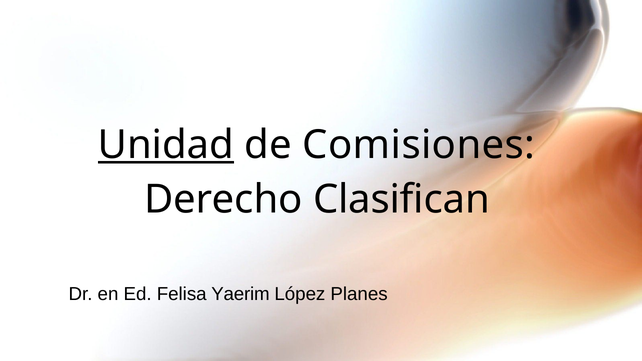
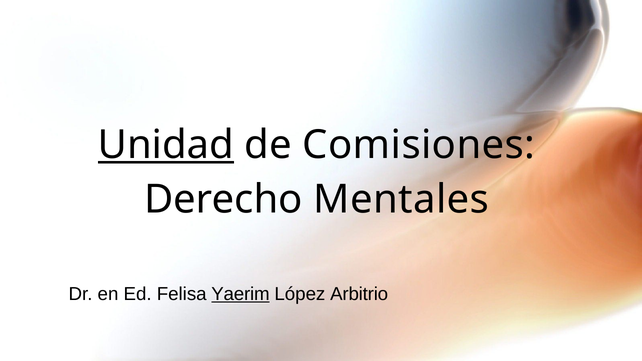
Clasifican: Clasifican -> Mentales (401, 200)
Yaerim underline: none -> present (240, 294)
Planes: Planes -> Arbitrio (359, 294)
